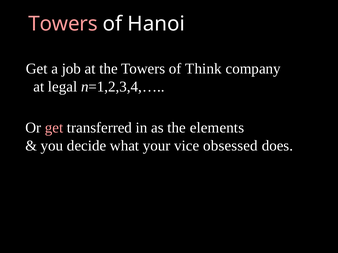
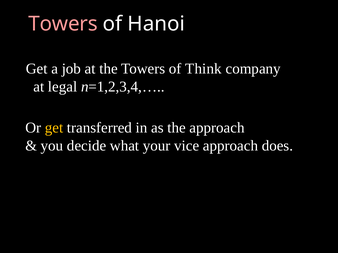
get colour: pink -> yellow (54, 128)
the elements: elements -> approach (217, 128)
vice obsessed: obsessed -> approach (230, 146)
